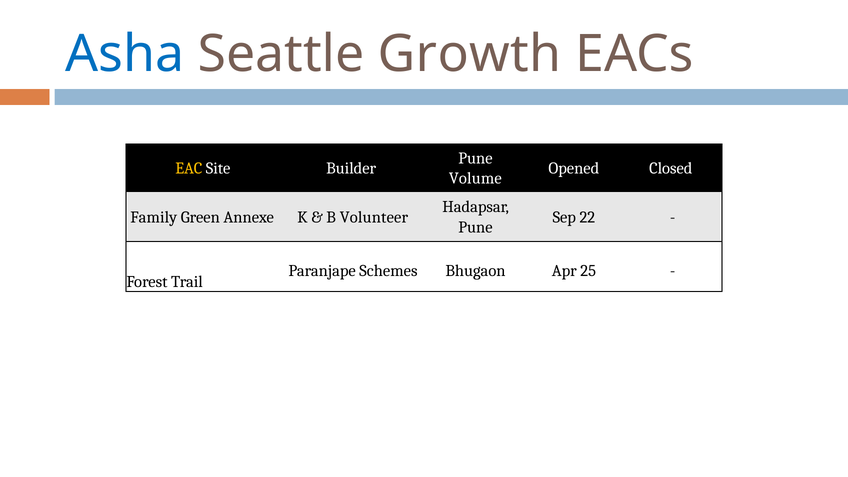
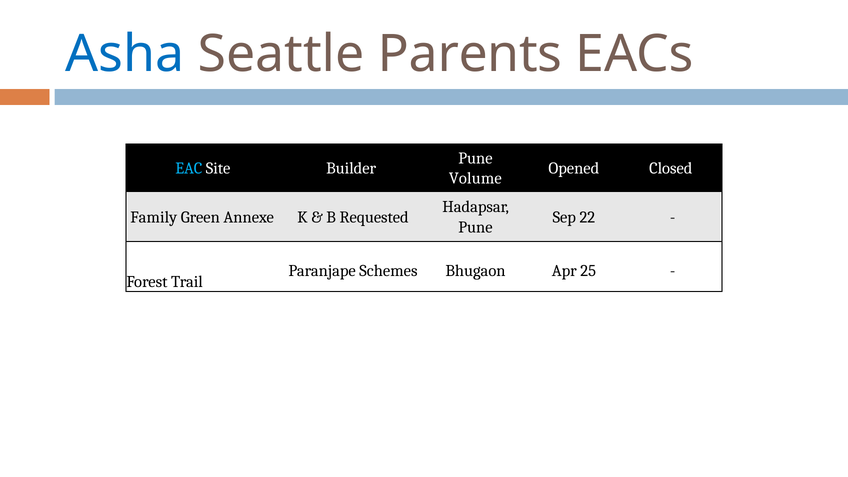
Growth: Growth -> Parents (470, 54)
EAC colour: yellow -> light blue (189, 168)
Volunteer: Volunteer -> Requested (374, 217)
